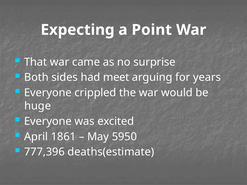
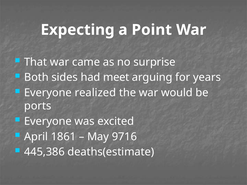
crippled: crippled -> realized (95, 93)
huge: huge -> ports (38, 106)
5950: 5950 -> 9716 (124, 137)
777,396: 777,396 -> 445,386 (44, 152)
